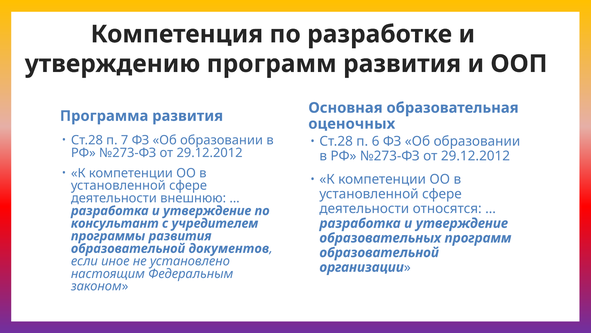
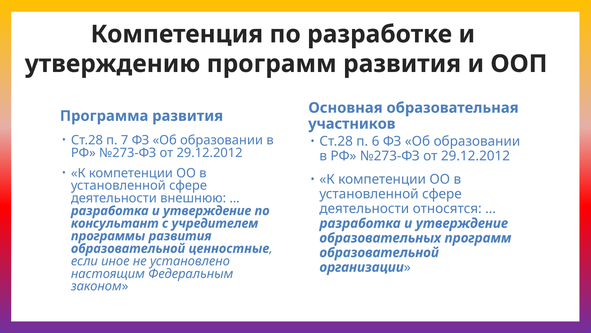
оценочных: оценочных -> участников (352, 124)
документов: документов -> ценностные (229, 248)
